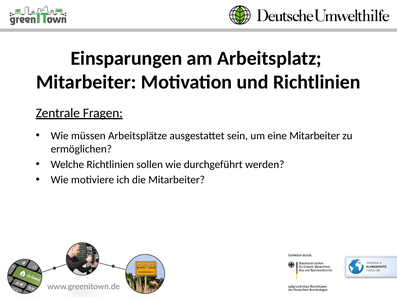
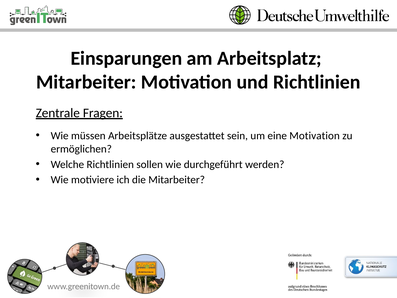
eine Mitarbeiter: Mitarbeiter -> Motivation (315, 136)
